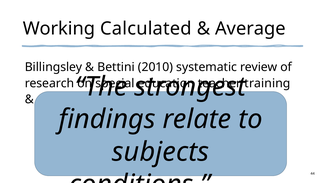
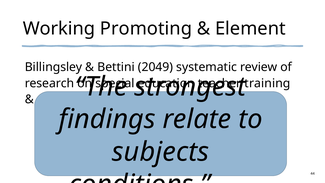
Calculated: Calculated -> Promoting (146, 29)
Average: Average -> Element (250, 29)
2010: 2010 -> 2049 (156, 67)
